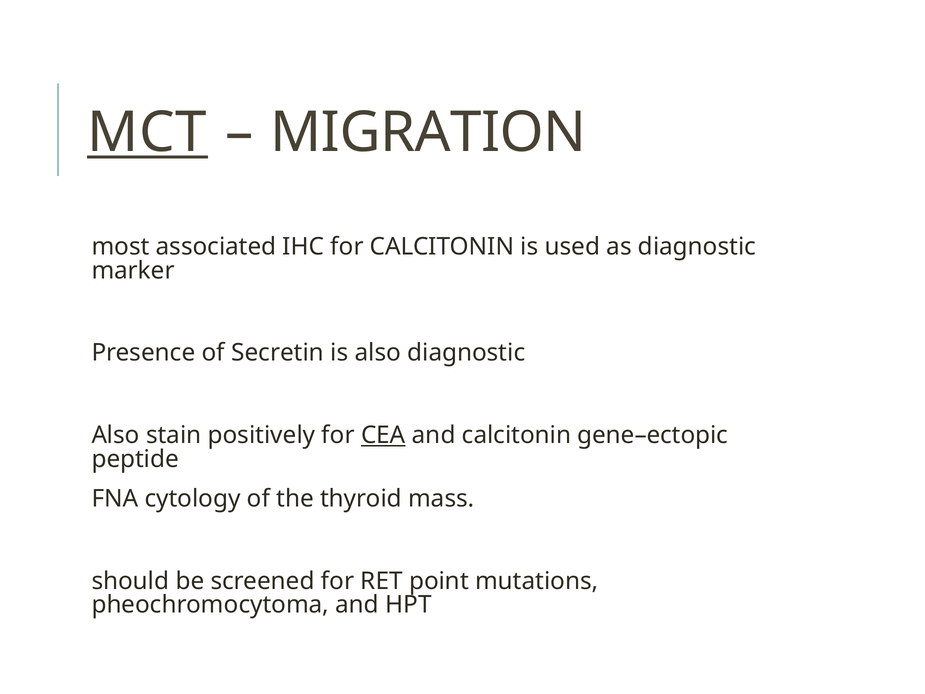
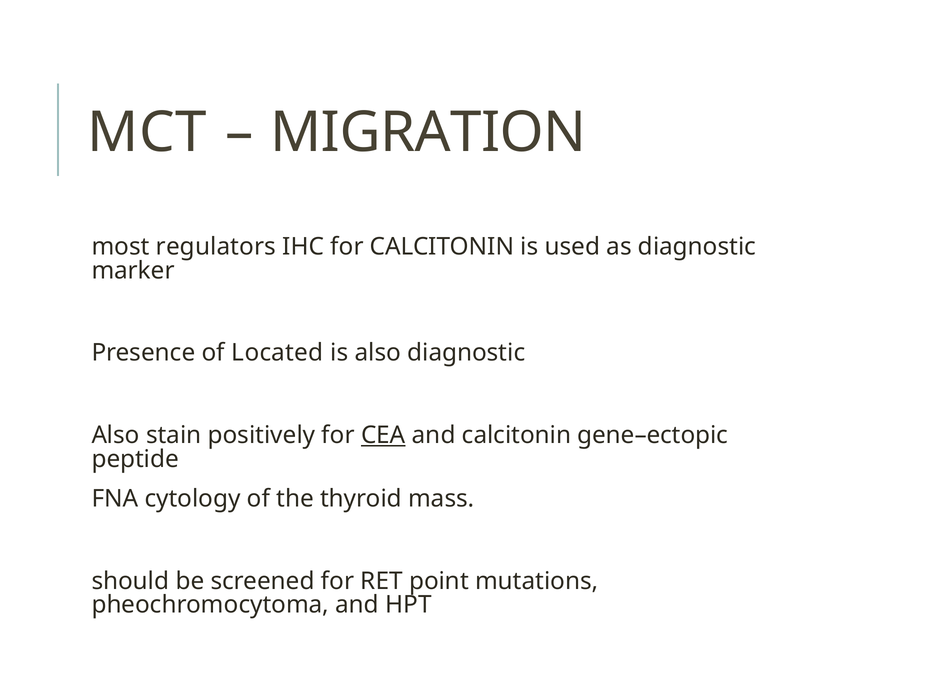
MCT underline: present -> none (147, 133)
associated: associated -> regulators (216, 247)
Secretin: Secretin -> Located (277, 353)
